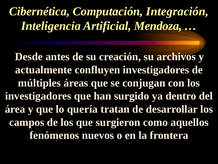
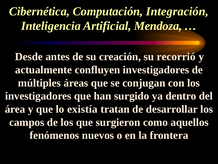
archivos: archivos -> recorrió (176, 56)
quería: quería -> existía (82, 109)
